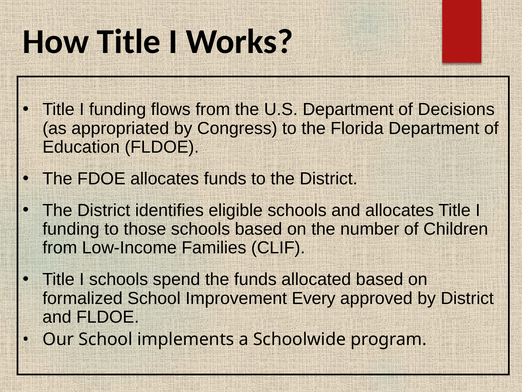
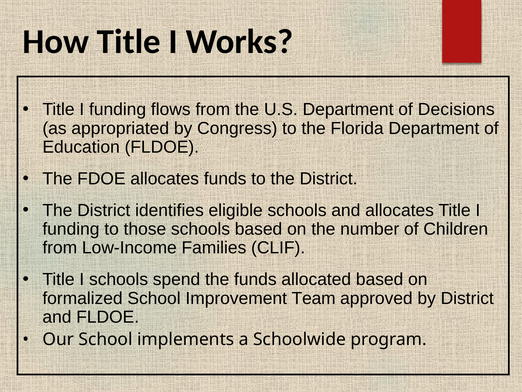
Every: Every -> Team (314, 298)
